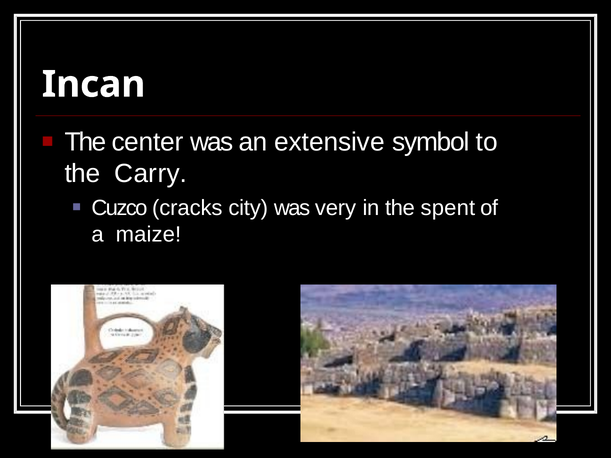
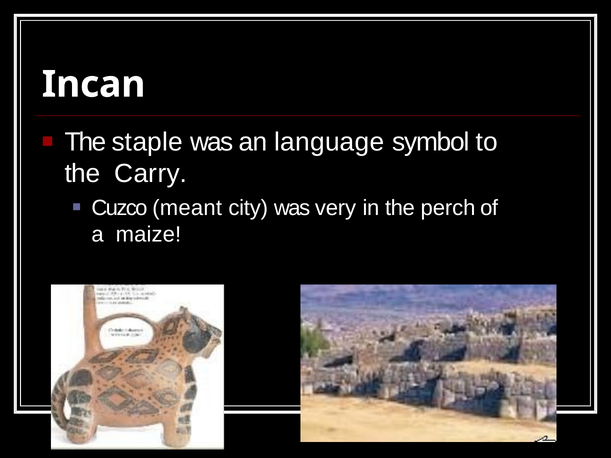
center: center -> staple (147, 142)
extensive: extensive -> language (329, 142)
cracks: cracks -> meant (187, 208)
spent: spent -> perch (448, 208)
